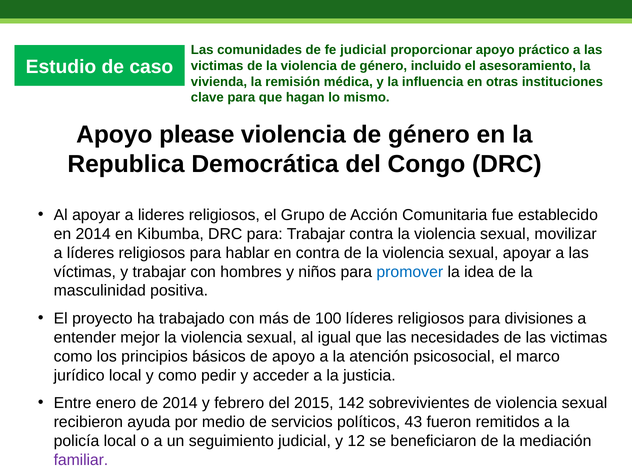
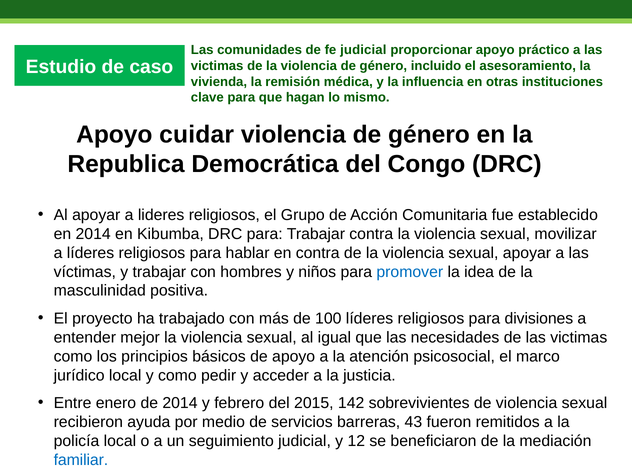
please: please -> cuidar (197, 135)
políticos: políticos -> barreras (369, 422)
familiar colour: purple -> blue (81, 460)
